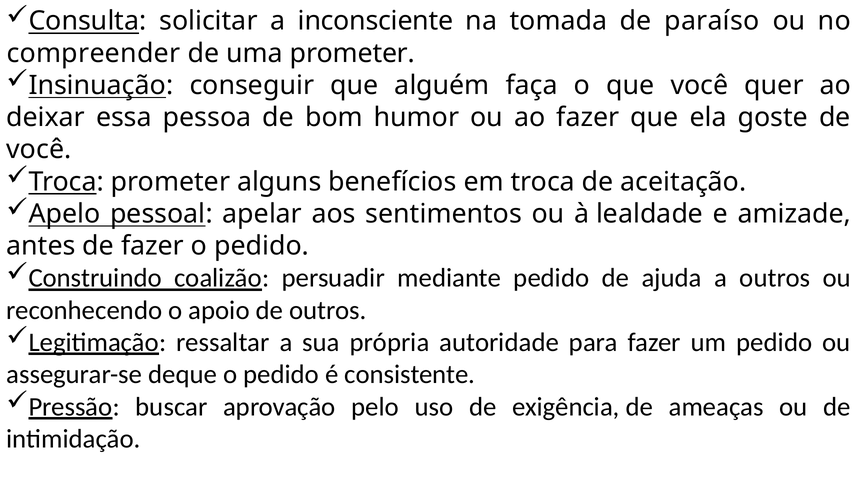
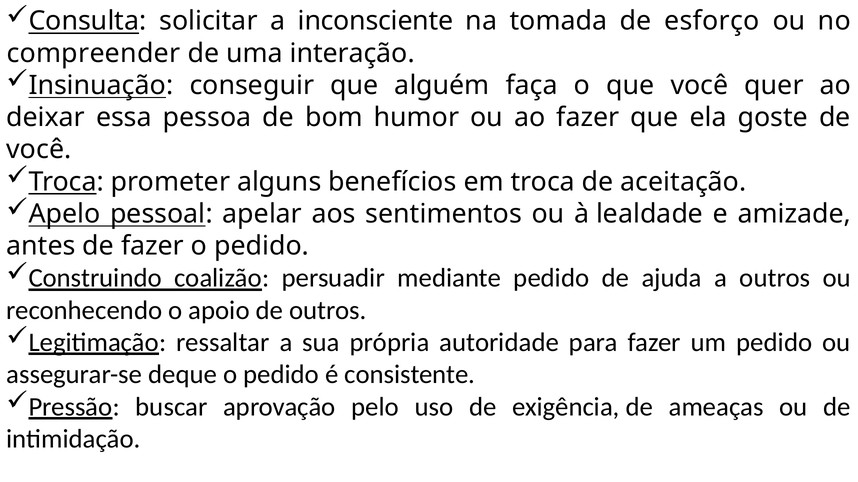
paraíso: paraíso -> esforço (712, 21)
uma prometer: prometer -> interação (352, 53)
